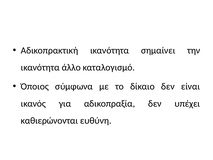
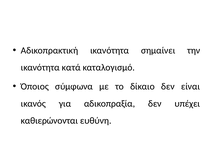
άλλο: άλλο -> κατά (71, 67)
